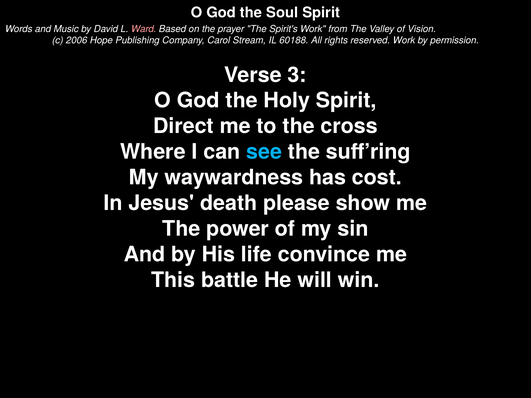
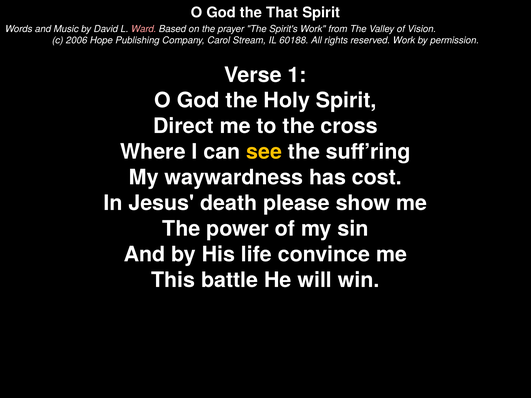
Soul: Soul -> That (282, 13)
3: 3 -> 1 (297, 75)
see colour: light blue -> yellow (264, 152)
